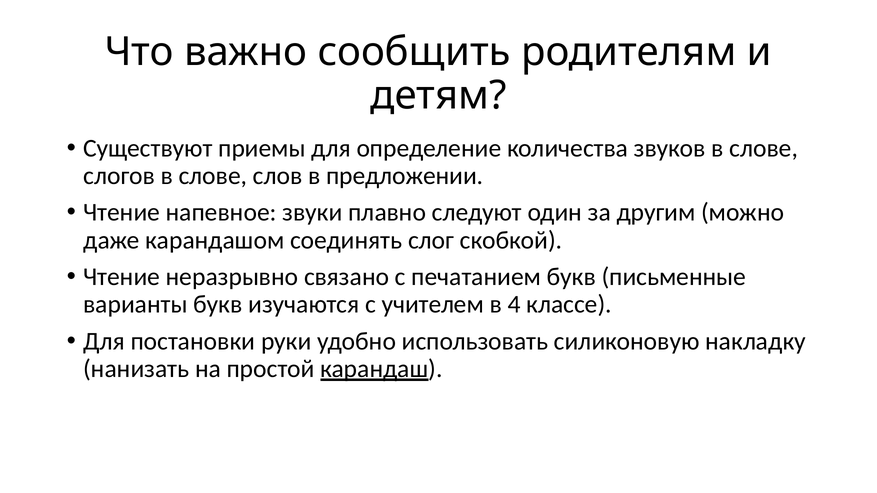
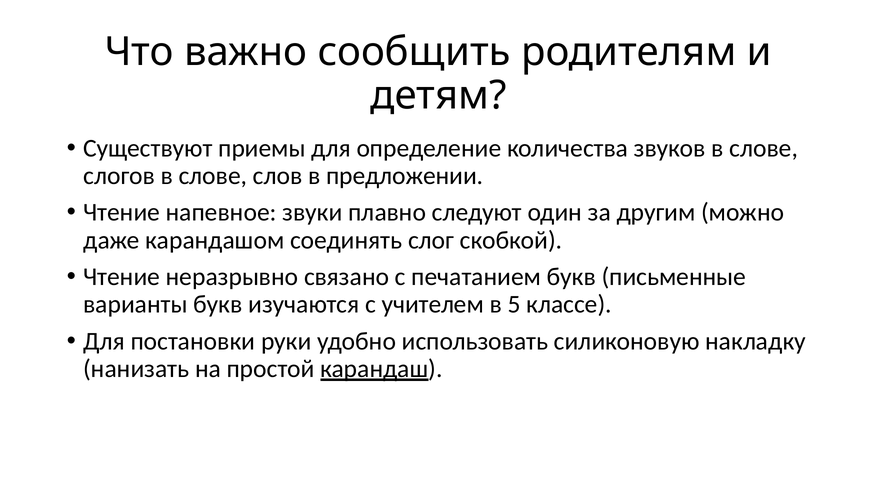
4: 4 -> 5 (514, 305)
